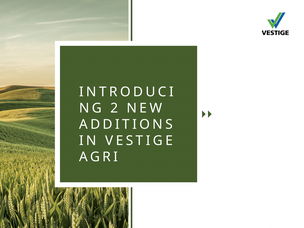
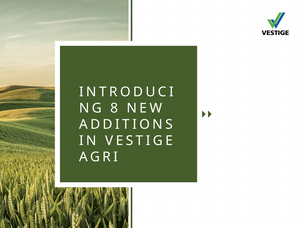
2: 2 -> 8 (114, 108)
